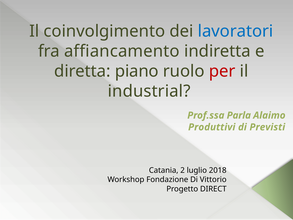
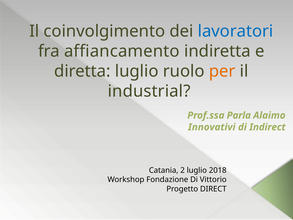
diretta piano: piano -> luglio (137, 71)
per colour: red -> orange (222, 71)
Produttivi: Produttivi -> Innovativi (212, 127)
Previsti: Previsti -> Indirect (267, 127)
